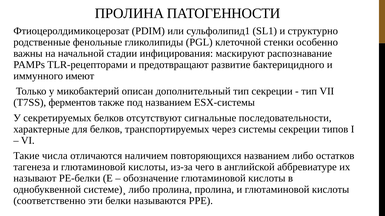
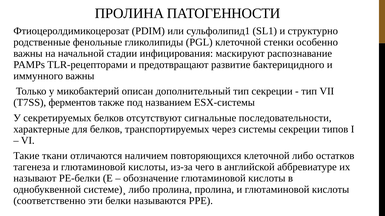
иммунного имеют: имеют -> важны (80, 76)
числа: числа -> ткани (55, 156)
повторяющихся названием: названием -> клеточной (267, 156)
